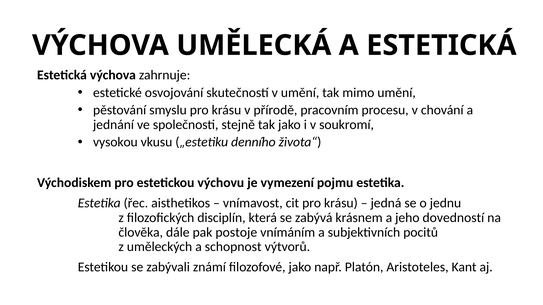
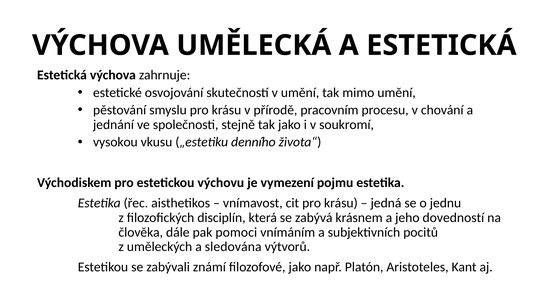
postoje: postoje -> pomoci (236, 233)
schopnost: schopnost -> sledována (233, 247)
